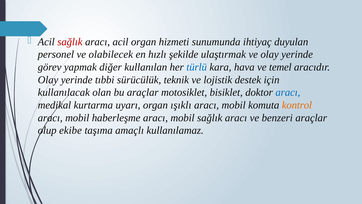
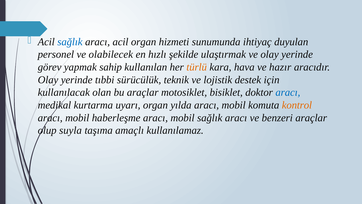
sağlık colour: red -> blue (70, 42)
diğer: diğer -> sahip (111, 67)
türlü colour: blue -> orange (197, 67)
temel: temel -> hazır (280, 67)
ışıklı: ışıklı -> yılda (181, 105)
ekibe: ekibe -> suyla (70, 130)
